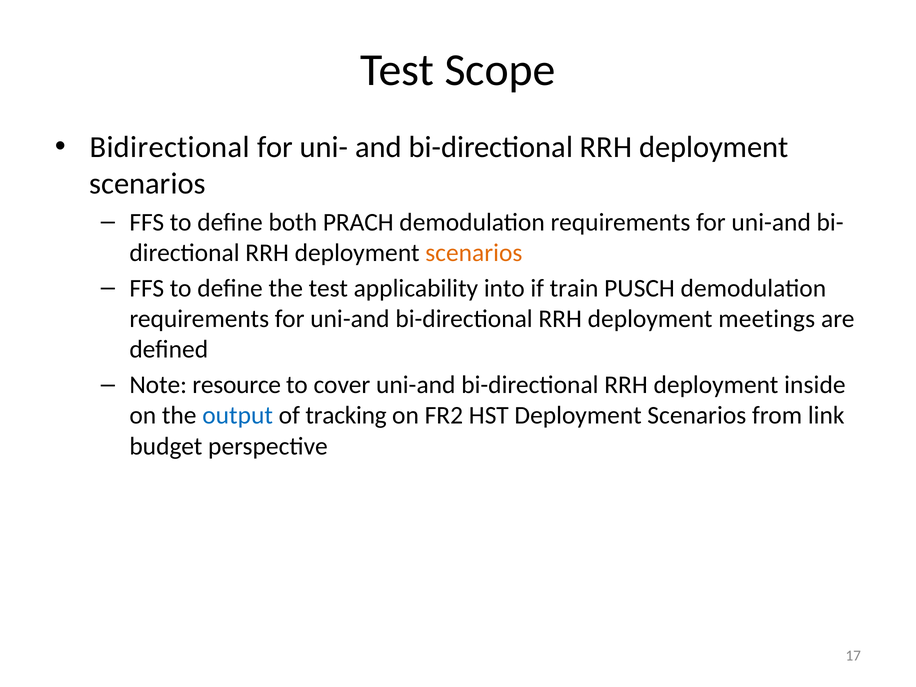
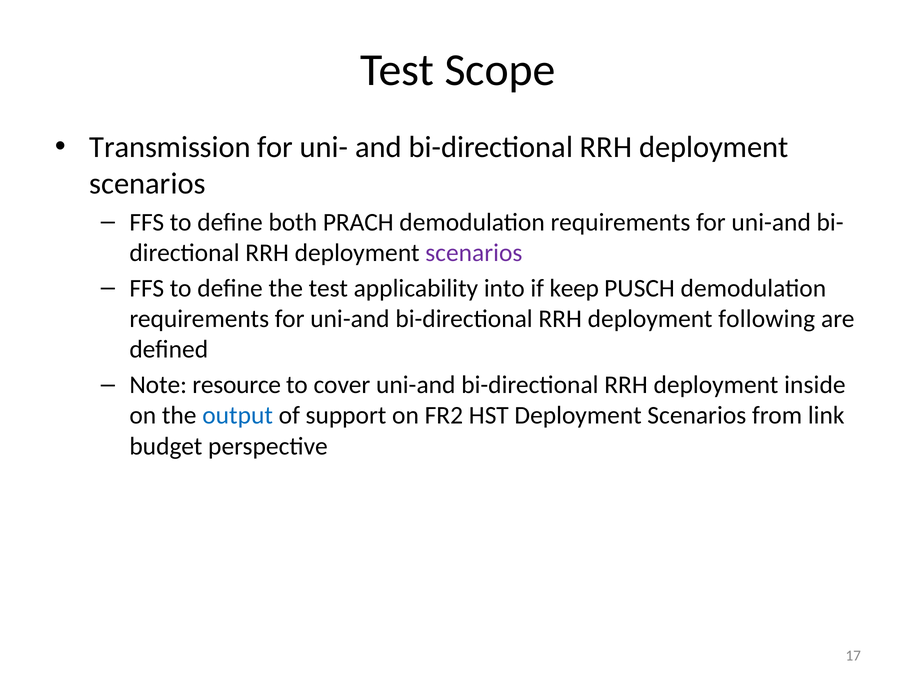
Bidirectional: Bidirectional -> Transmission (170, 147)
scenarios colour: orange -> purple (474, 253)
train: train -> keep (574, 288)
meetings: meetings -> following (767, 319)
tracking: tracking -> support (346, 416)
